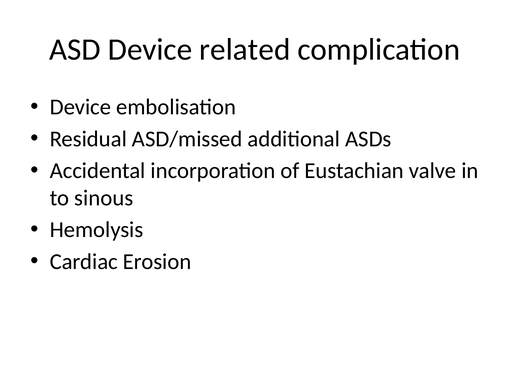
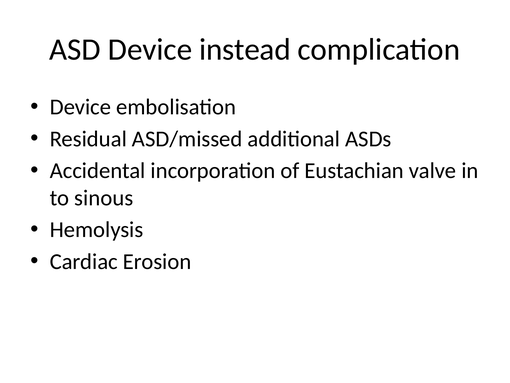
related: related -> instead (245, 49)
